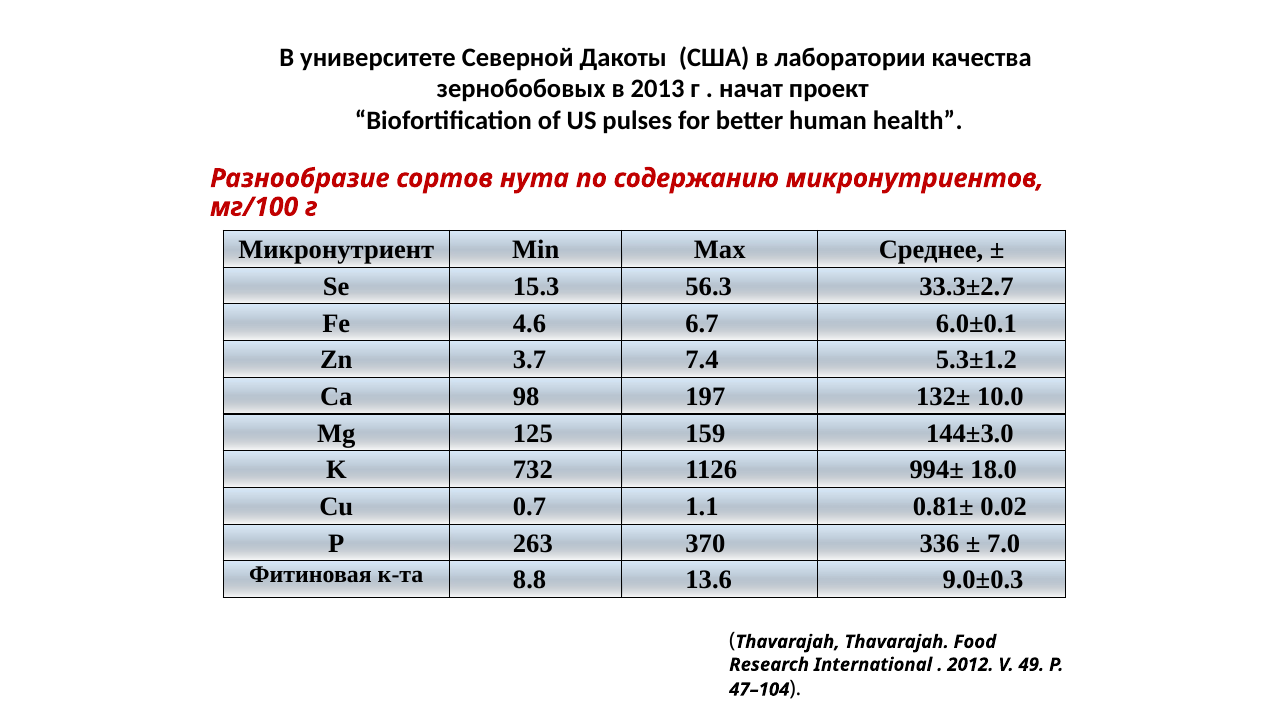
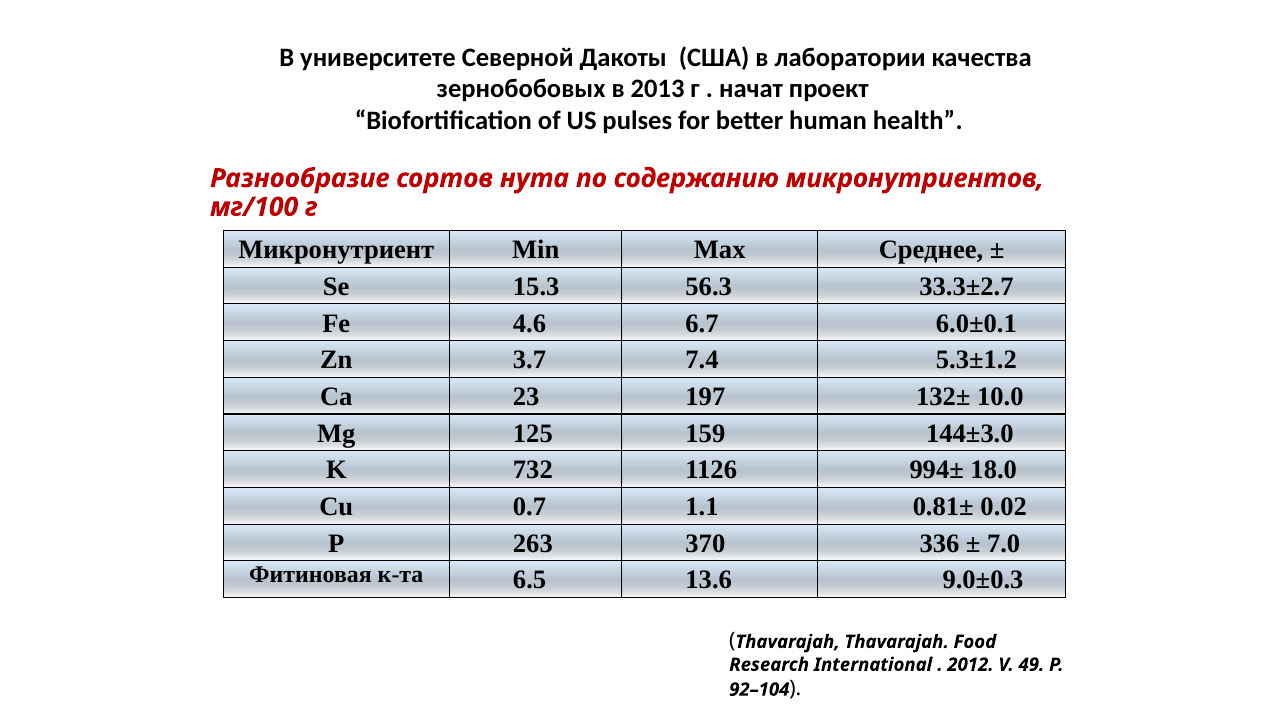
98: 98 -> 23 (526, 396)
8.8: 8.8 -> 6.5 (530, 580)
47–104: 47–104 -> 92–104 (759, 689)
